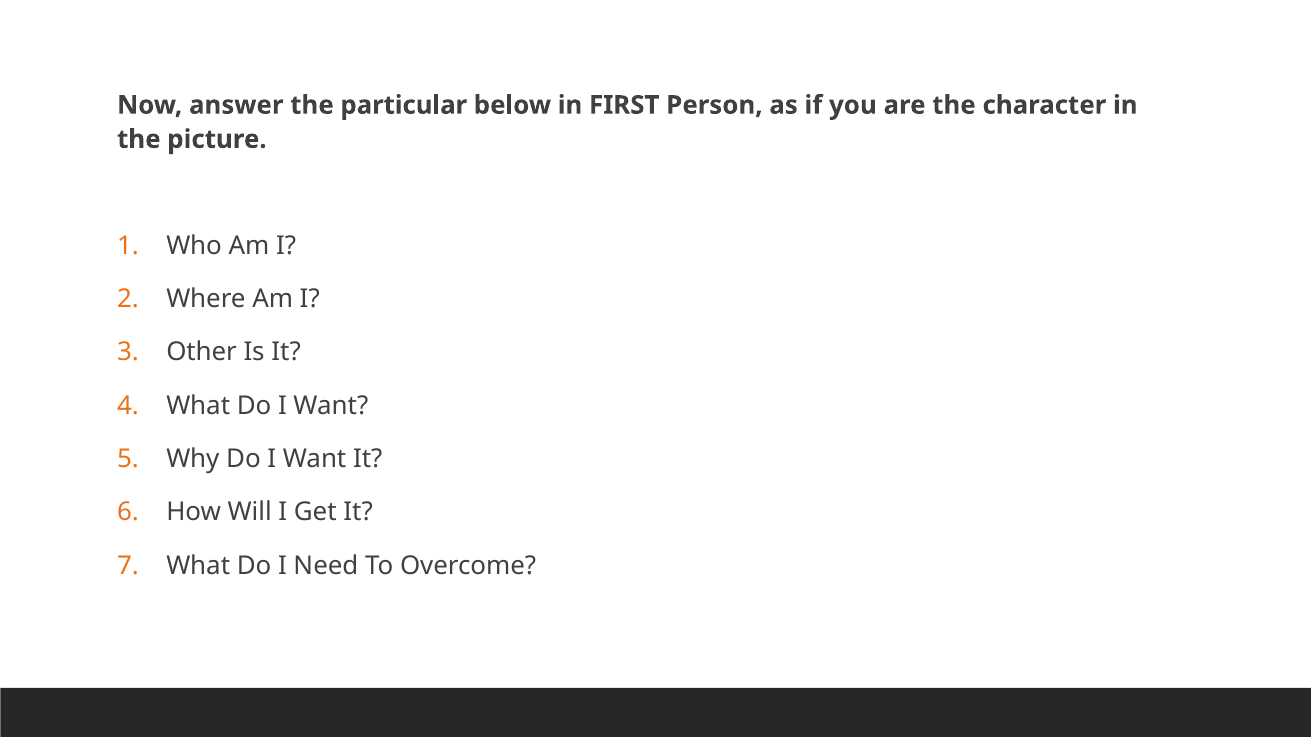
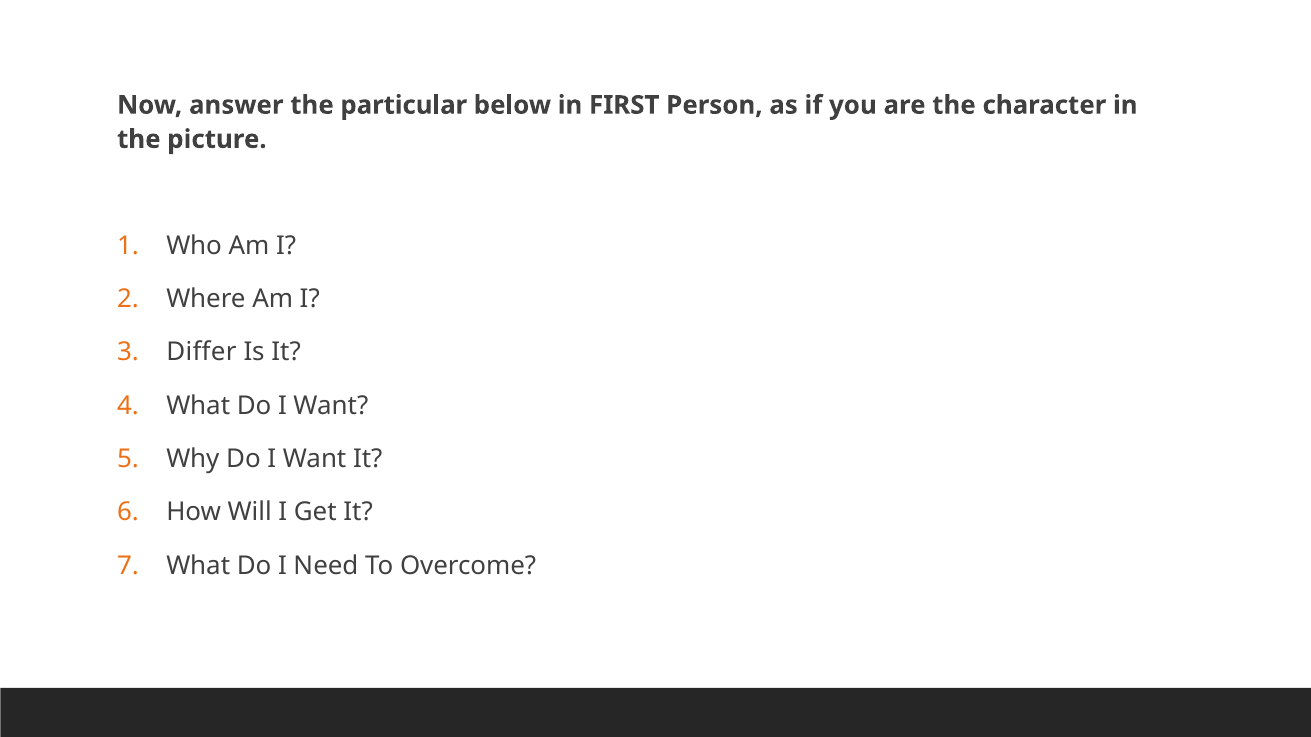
Other: Other -> Differ (201, 353)
